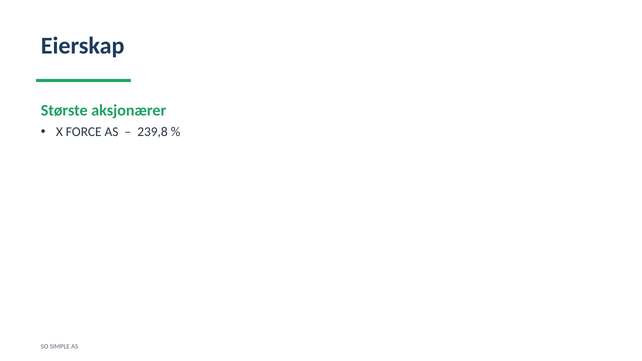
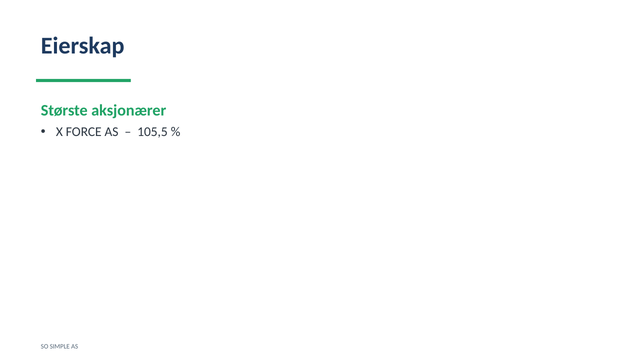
239,8: 239,8 -> 105,5 (152, 132)
